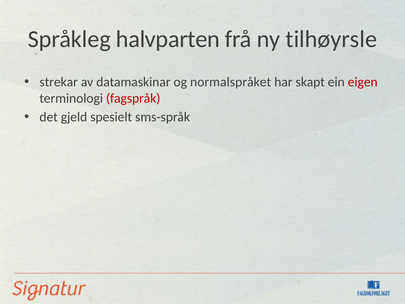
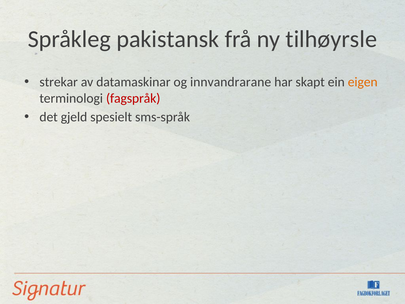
halvparten: halvparten -> pakistansk (168, 39)
normalspråket: normalspråket -> innvandrarane (231, 82)
eigen colour: red -> orange (363, 82)
